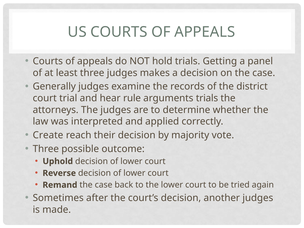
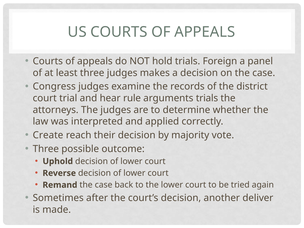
Getting: Getting -> Foreign (220, 61)
Generally: Generally -> Congress (54, 87)
another judges: judges -> deliver (258, 198)
